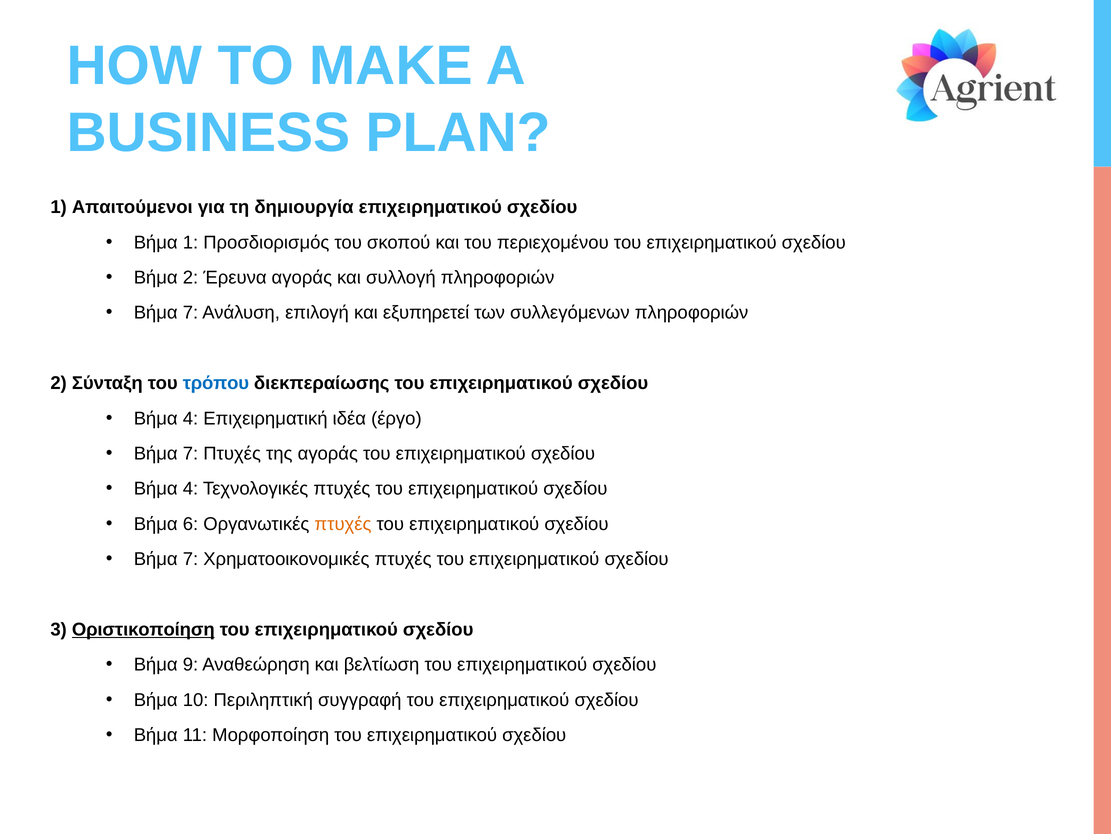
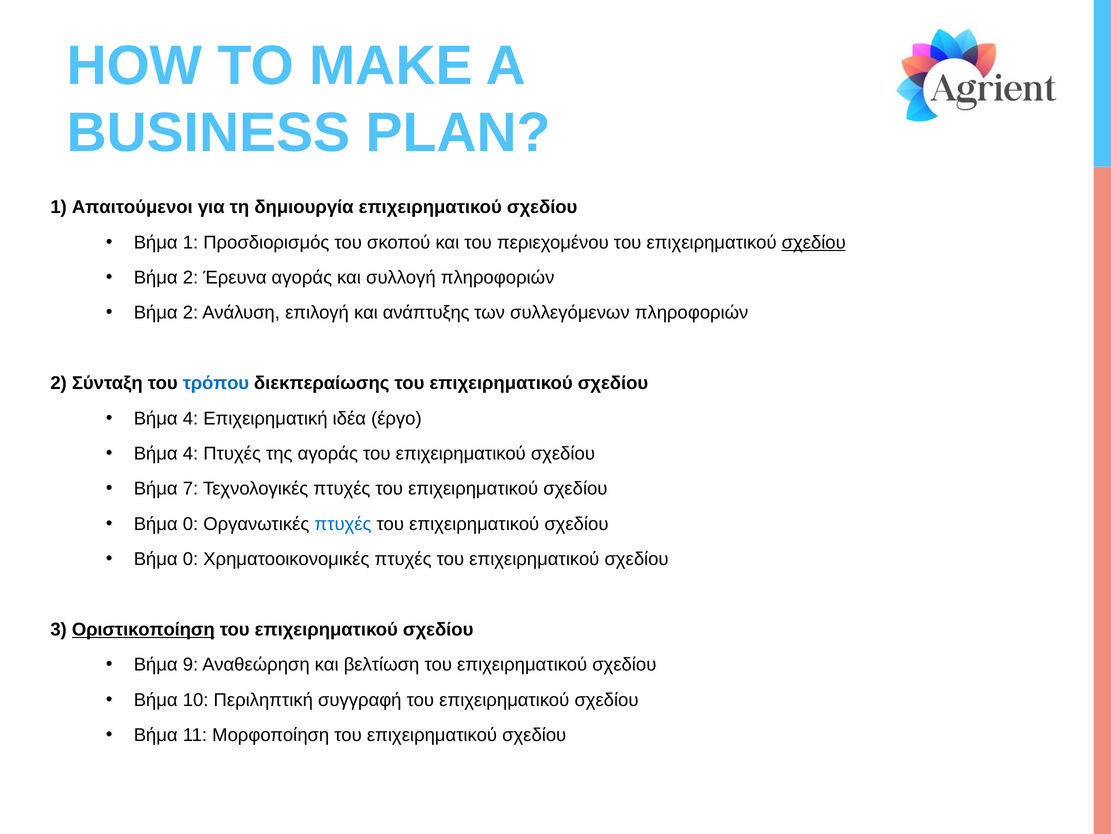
σχεδίου underline: none -> present (814, 242)
7: 7 -> 2 (190, 313)
εξυπηρετεί: εξυπηρετεί -> ανάπτυξης (426, 313)
7: 7 -> 4 (190, 453)
4: 4 -> 7 (190, 488)
6: 6 -> 0 (190, 524)
πτυχές colour: orange -> blue (343, 524)
7: 7 -> 0 (190, 559)
